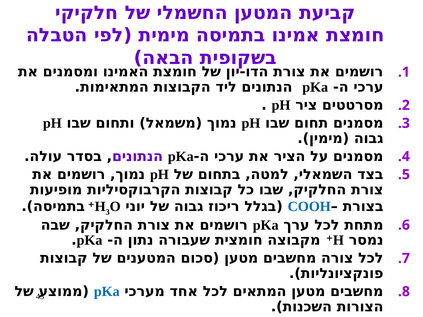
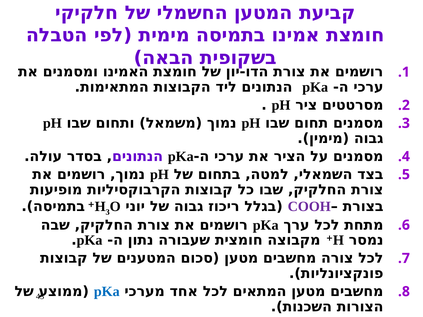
COOH colour: blue -> purple (309, 207)
